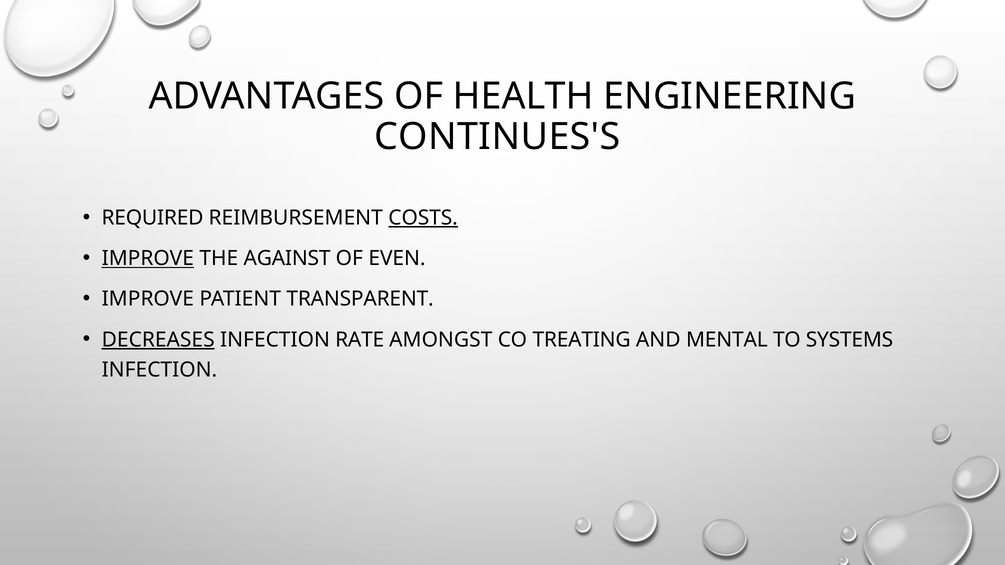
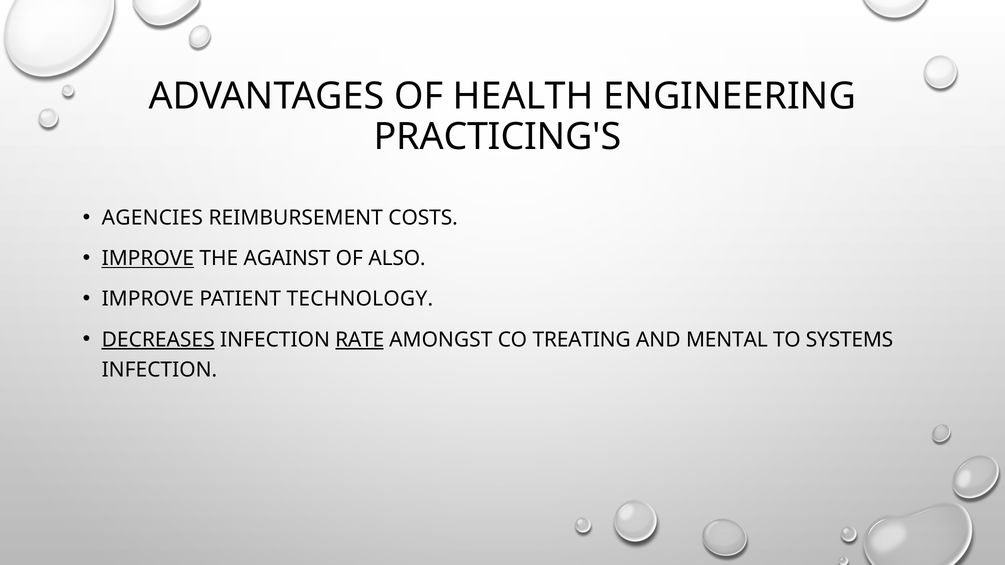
CONTINUES'S: CONTINUES'S -> PRACTICING'S (498, 137)
REQUIRED: REQUIRED -> AGENCIES (152, 218)
COSTS underline: present -> none (423, 218)
EVEN: EVEN -> ALSO (397, 259)
TRANSPARENT: TRANSPARENT -> TECHNOLOGY (360, 299)
RATE underline: none -> present (360, 340)
